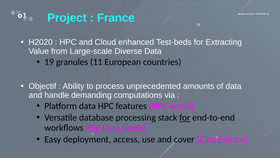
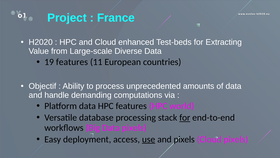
19 granules: granules -> features (72, 62)
use underline: none -> present (149, 139)
and cover: cover -> pixels (184, 139)
Cloud share: share -> pixels (236, 139)
